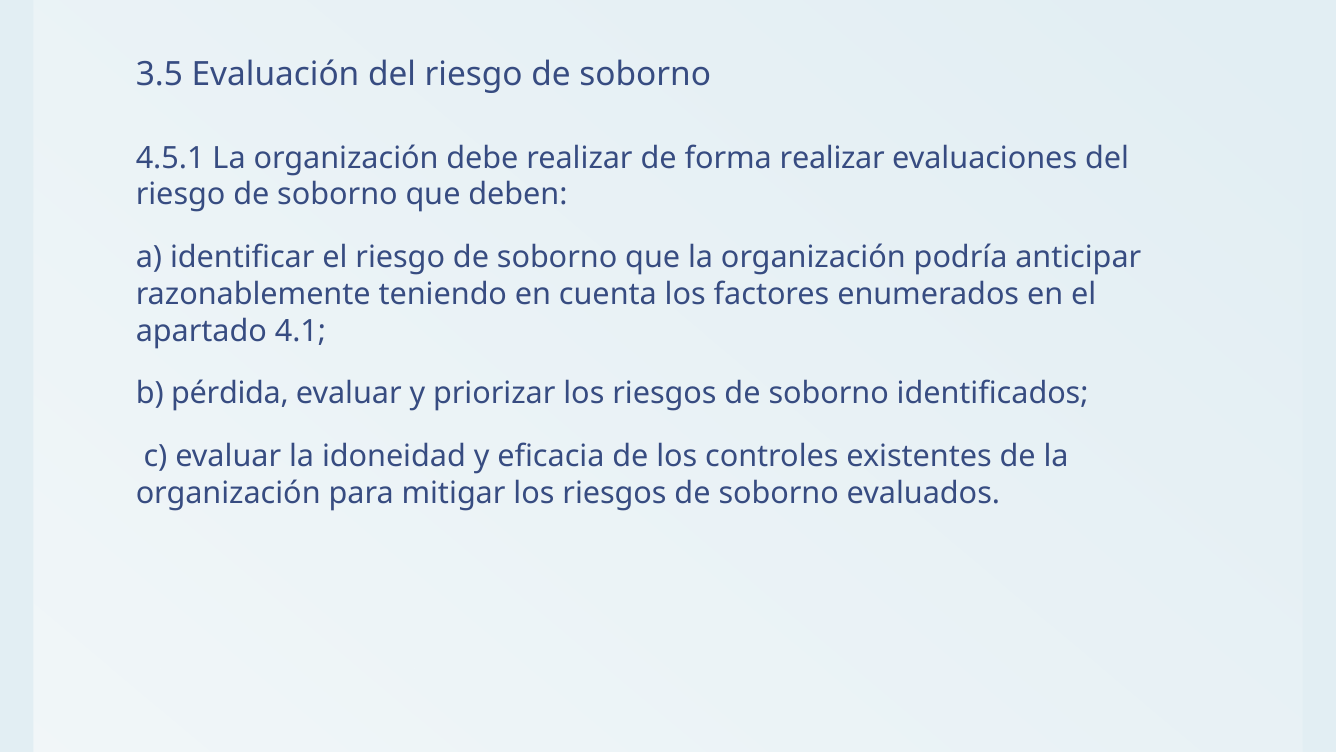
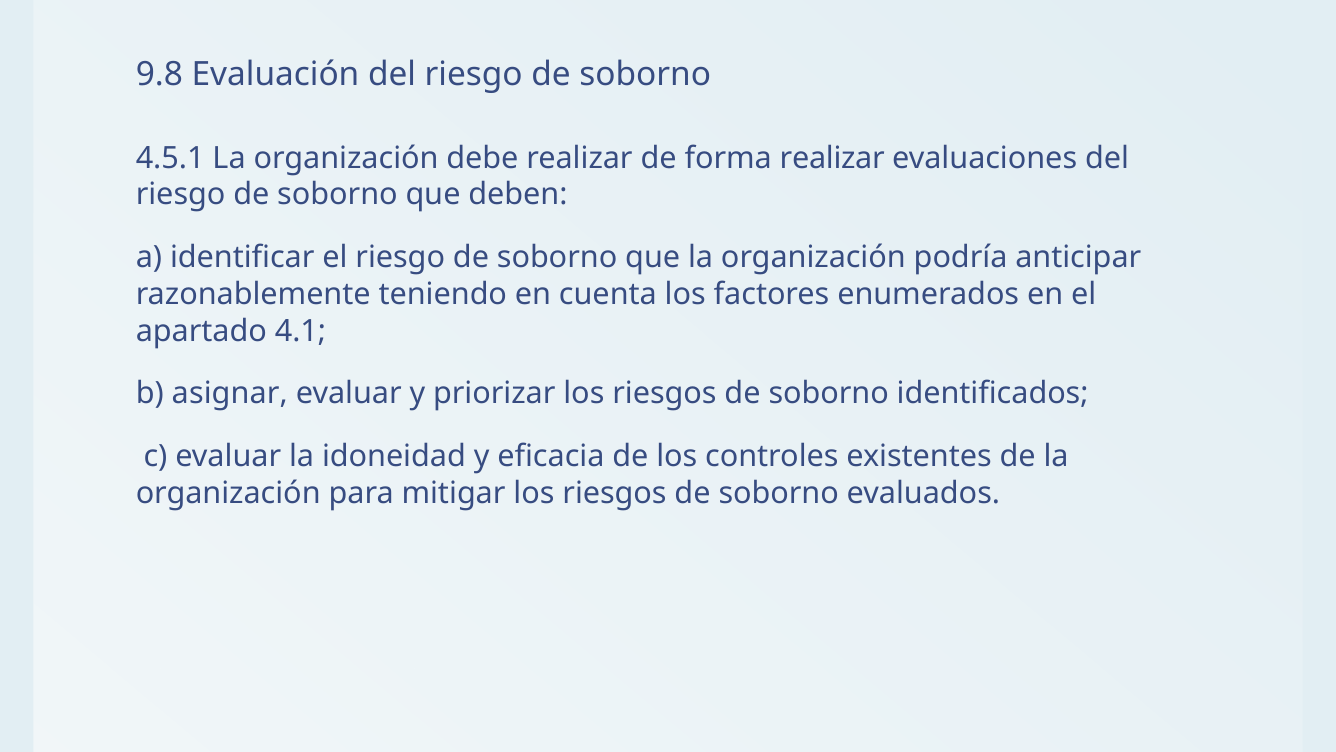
3.5: 3.5 -> 9.8 (159, 74)
pérdida: pérdida -> asignar (230, 394)
